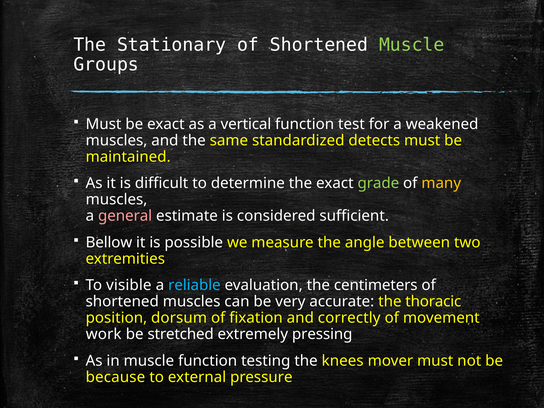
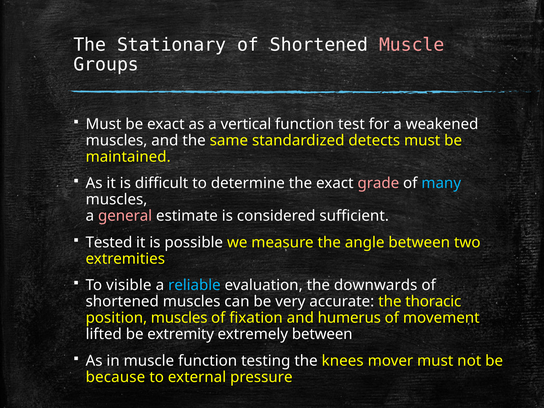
Muscle colour: light green -> pink (412, 45)
grade colour: light green -> pink (378, 183)
many colour: yellow -> light blue (441, 183)
Bellow: Bellow -> Tested (109, 242)
centimeters: centimeters -> downwards (376, 285)
position dorsum: dorsum -> muscles (179, 318)
correctly: correctly -> humerus (349, 318)
work: work -> lifted (104, 334)
stretched: stretched -> extremity (181, 334)
extremely pressing: pressing -> between (322, 334)
